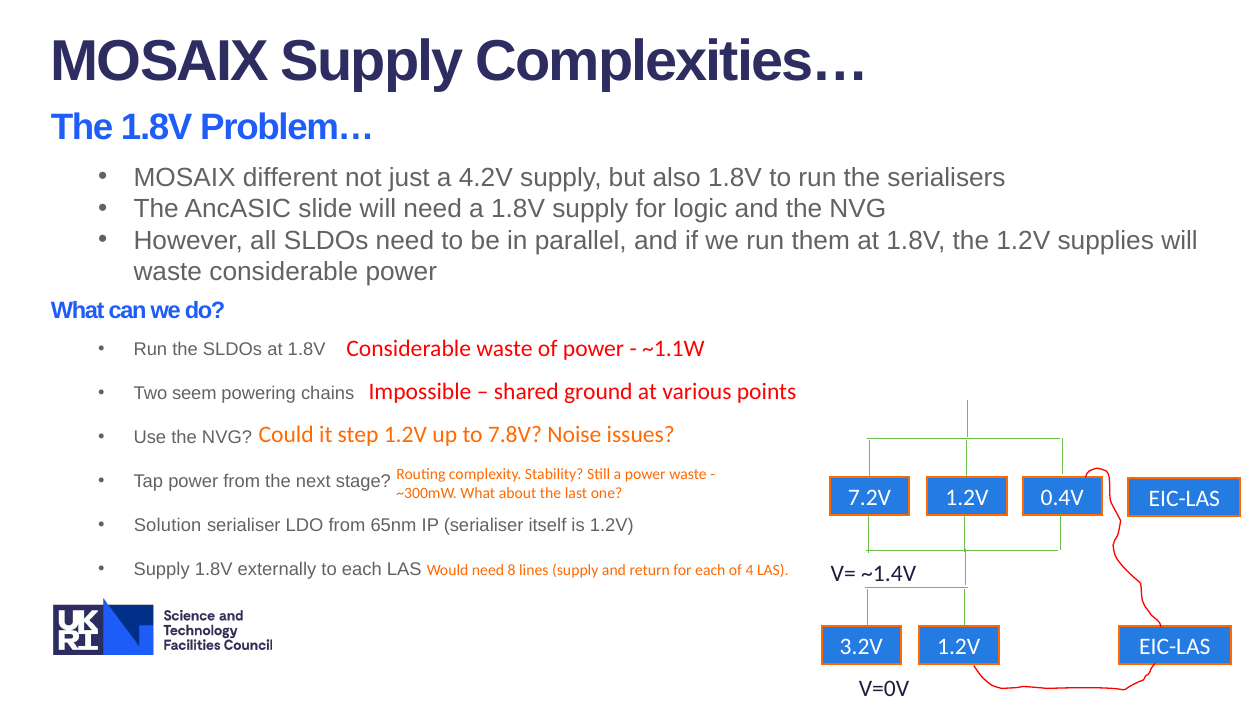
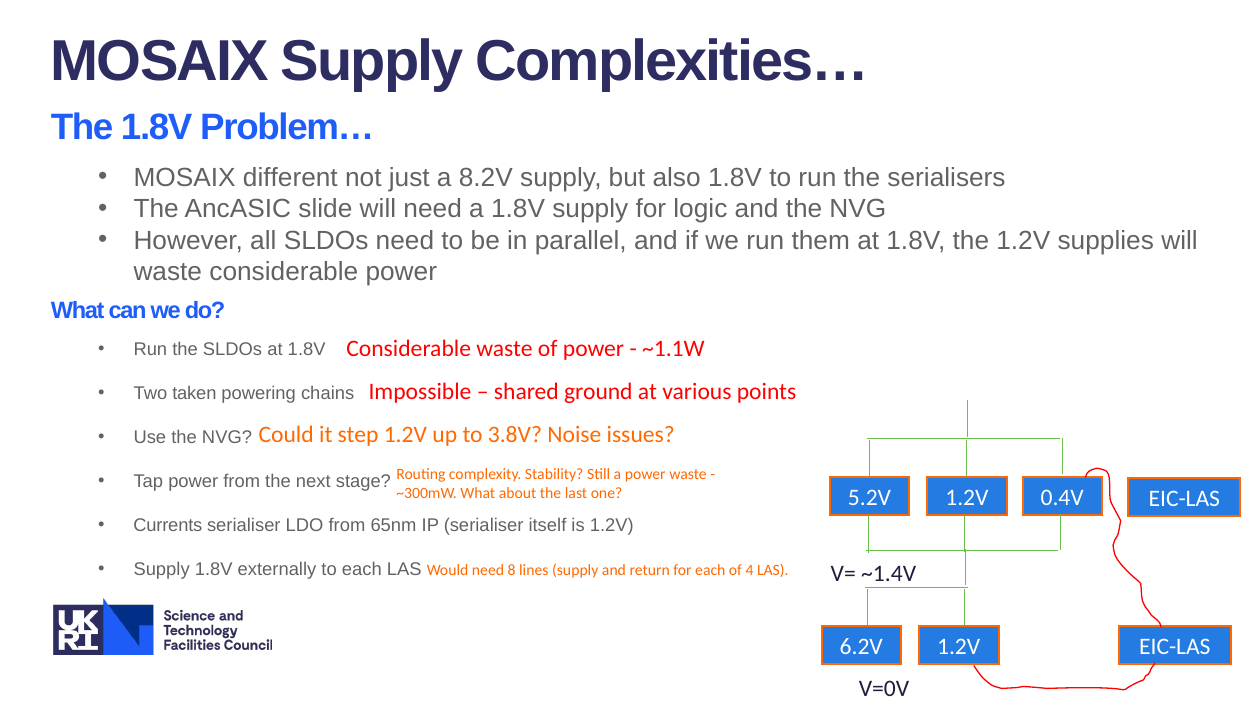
4.2V: 4.2V -> 8.2V (486, 178)
seem: seem -> taken (194, 393)
7.8V: 7.8V -> 3.8V (515, 435)
7.2V: 7.2V -> 5.2V (870, 498)
Solution: Solution -> Currents (168, 525)
3.2V: 3.2V -> 6.2V (861, 647)
